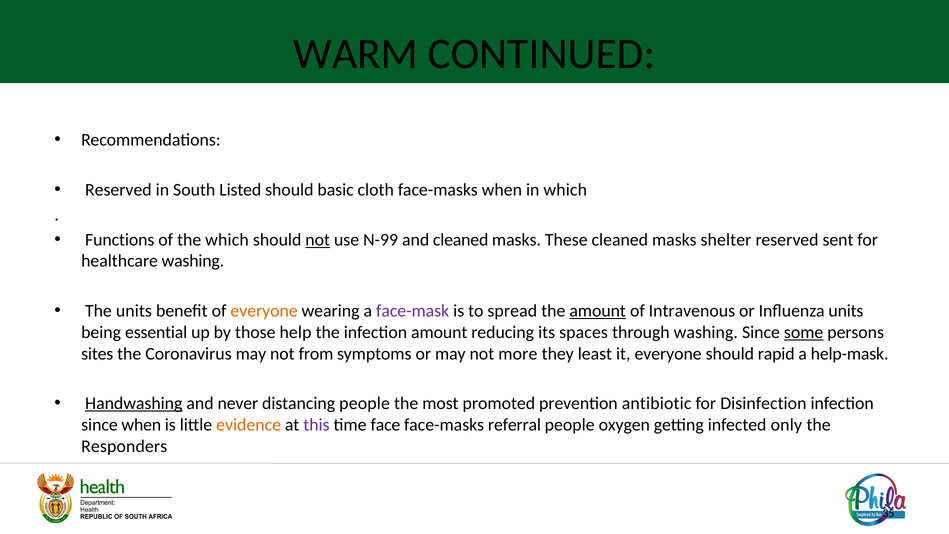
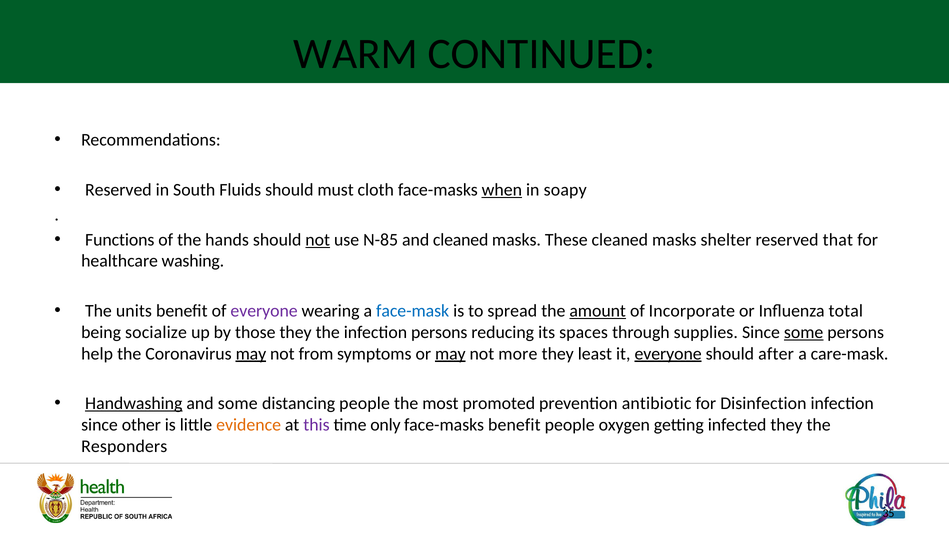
Listed: Listed -> Fluids (240, 190)
basic: basic -> must (336, 190)
when underline: none -> present (502, 190)
in which: which -> soapy (565, 190)
the which: which -> hands (227, 240)
N-99: N-99 -> N-85 (381, 240)
sent: sent -> that (838, 240)
everyone colour: orange -> purple (264, 311)
face-mask colour: purple -> blue (413, 311)
Intravenous: Intravenous -> Incorporate (692, 311)
Influenza units: units -> total (846, 311)
essential: essential -> socialize (156, 332)
those help: help -> they (296, 332)
infection amount: amount -> persons (439, 332)
through washing: washing -> supplies (706, 332)
sites: sites -> help (97, 354)
may underline: none -> present (251, 354)
may underline: none -> present (450, 354)
everyone underline: none -> present (668, 354)
rapid: rapid -> after (776, 354)
help-mask: help-mask -> care-mask (850, 354)
and never: never -> some (238, 403)
since when: when -> other (141, 425)
face: face -> only (385, 425)
face-masks referral: referral -> benefit (514, 425)
infected only: only -> they (786, 425)
